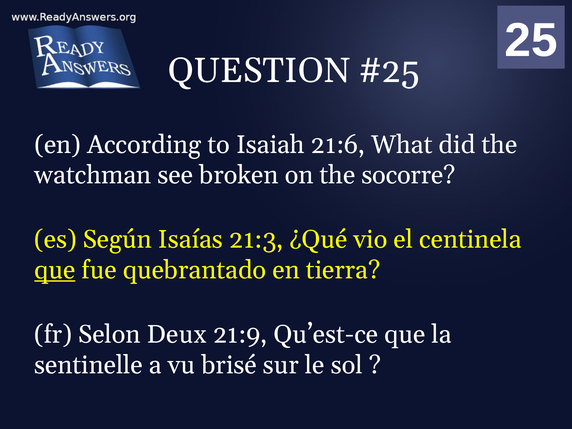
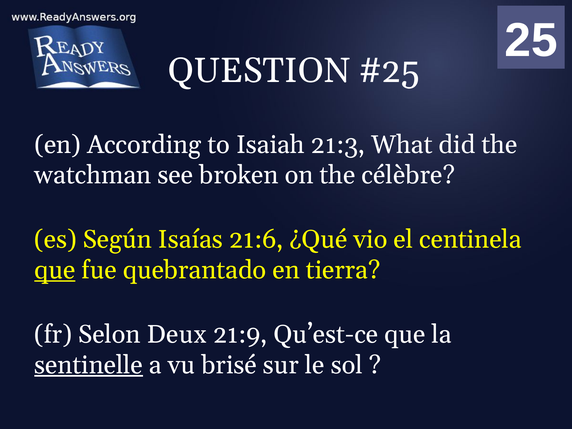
21:6: 21:6 -> 21:3 (338, 145)
socorre: socorre -> célèbre (408, 175)
21:3: 21:3 -> 21:6 (256, 240)
sentinelle underline: none -> present (89, 365)
